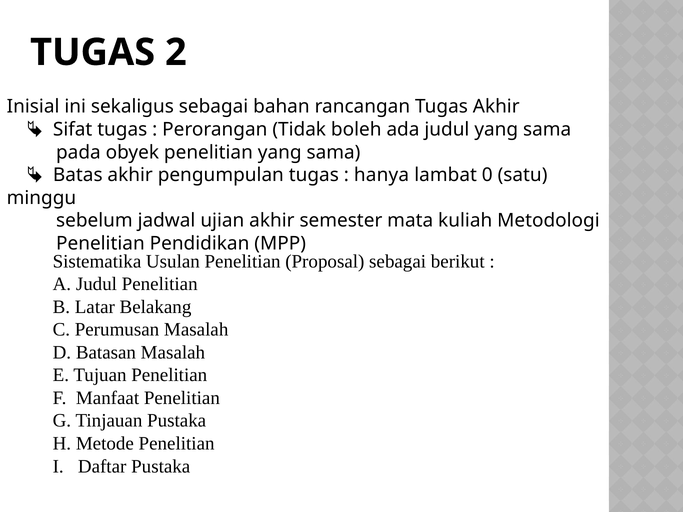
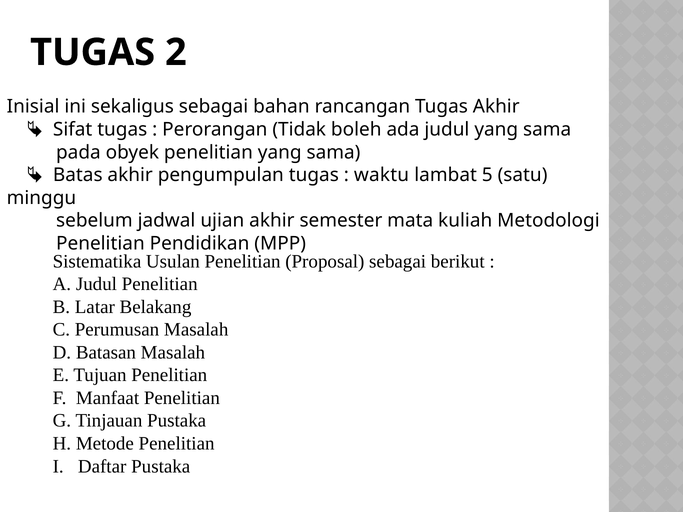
hanya: hanya -> waktu (382, 175)
0: 0 -> 5 (487, 175)
